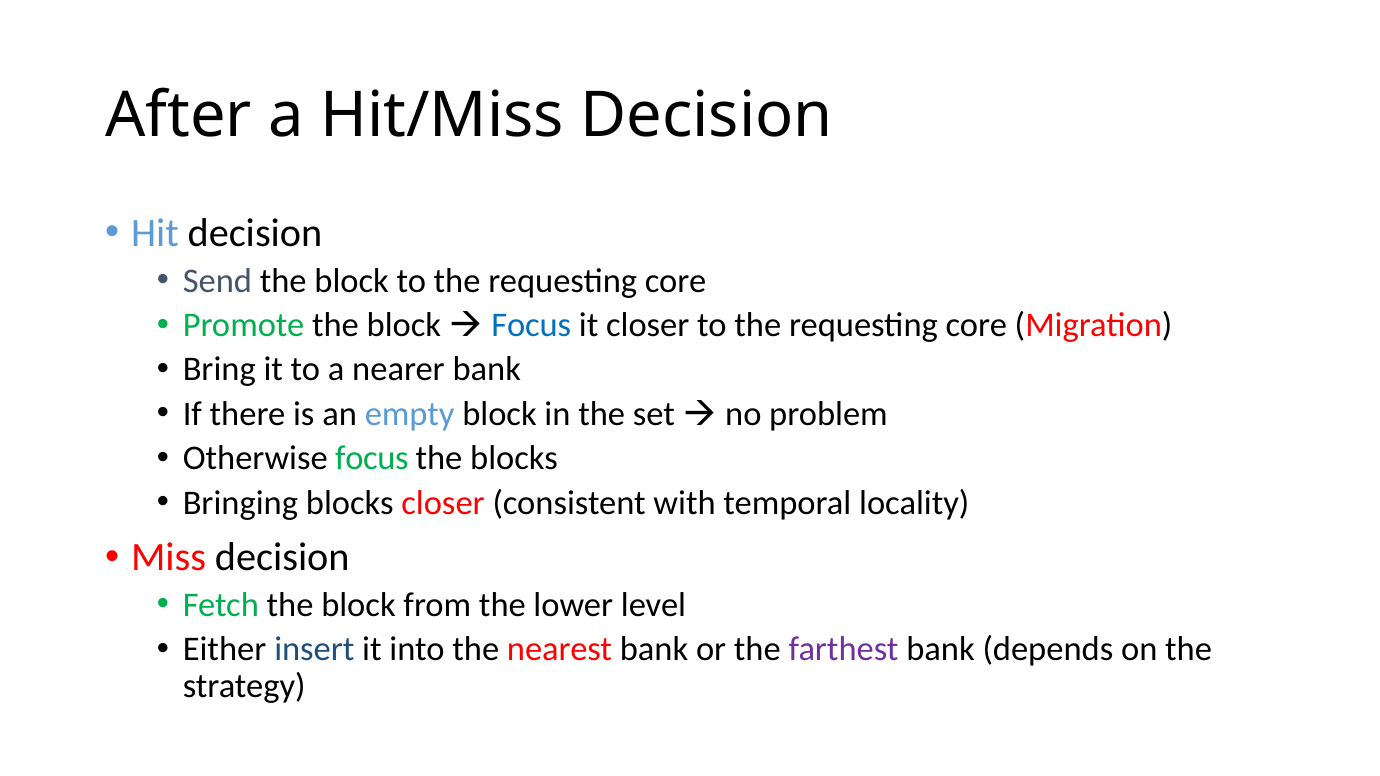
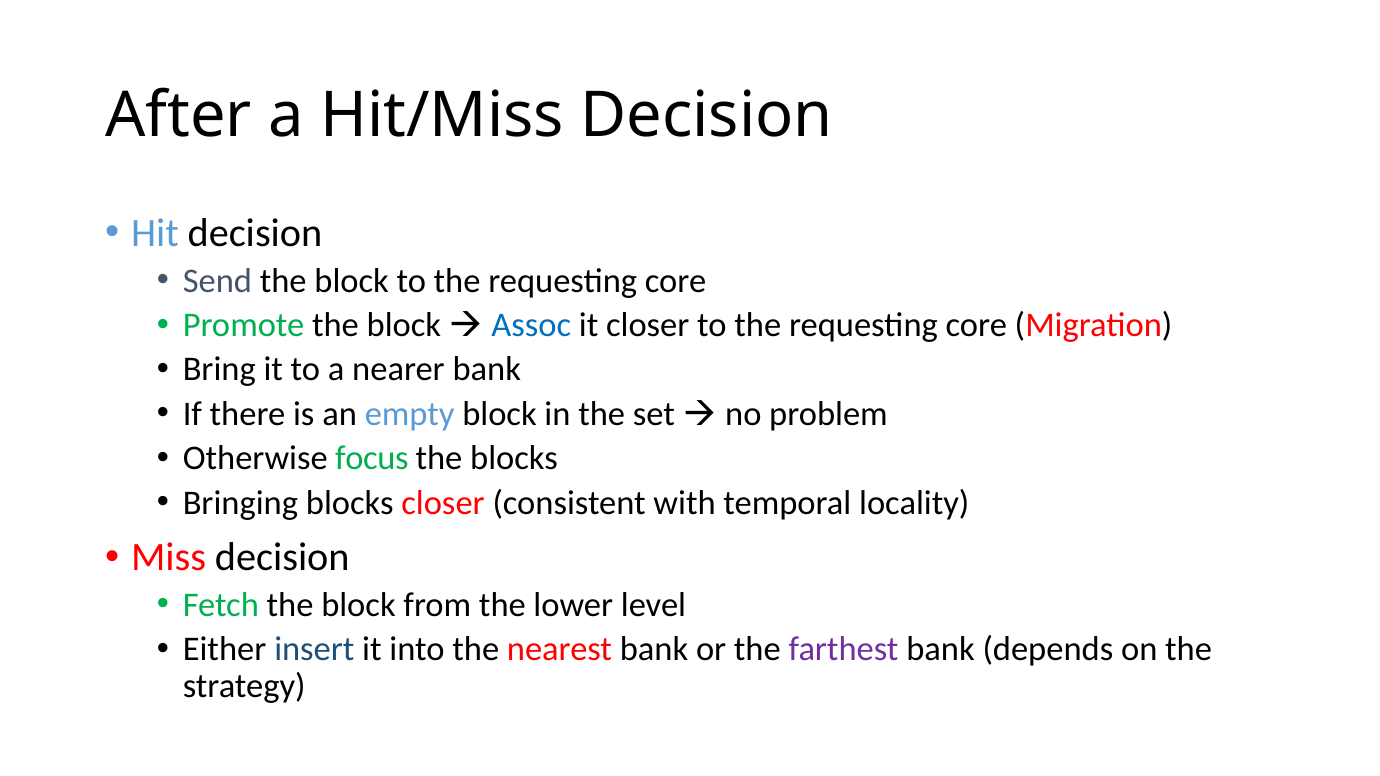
Focus: Focus -> Assoc (531, 325)
